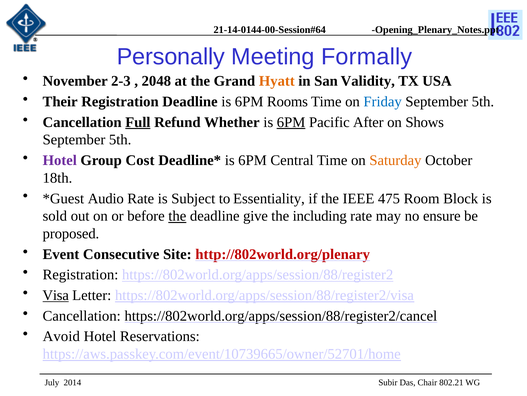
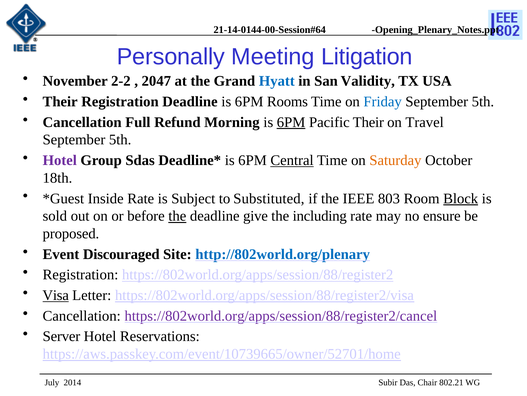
Formally: Formally -> Litigation (367, 57)
2-3: 2-3 -> 2-2 (121, 81)
2048: 2048 -> 2047 (156, 81)
Hyatt colour: orange -> blue (277, 81)
Full underline: present -> none (138, 122)
Whether: Whether -> Morning (232, 122)
Pacific After: After -> Their (368, 122)
Shows: Shows -> Travel (425, 122)
Cost: Cost -> Sdas (140, 160)
Central underline: none -> present (292, 160)
Audio: Audio -> Inside (106, 198)
Essentiality: Essentiality -> Substituted (269, 198)
475: 475 -> 803 (389, 198)
Block underline: none -> present (461, 198)
Consecutive: Consecutive -> Discouraged (121, 254)
http://802world.org/plenary colour: red -> blue (283, 254)
https://802world.org/apps/session/88/register2/cancel colour: black -> purple (281, 315)
Avoid: Avoid -> Server (61, 336)
